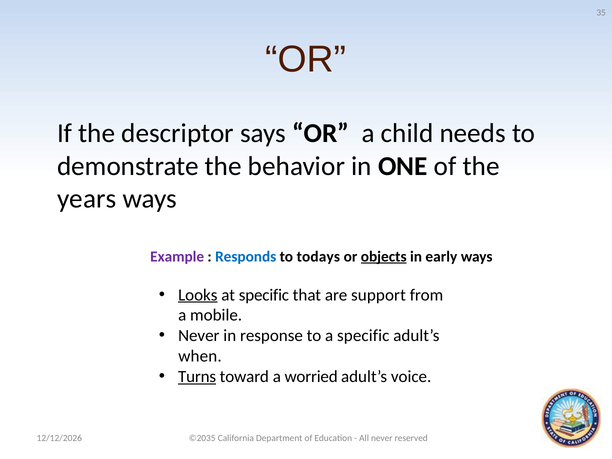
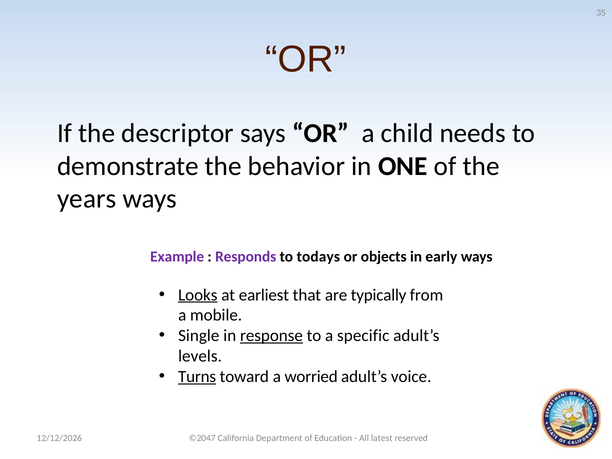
Responds colour: blue -> purple (246, 256)
objects underline: present -> none (384, 256)
at specific: specific -> earliest (264, 295)
support: support -> typically (379, 295)
Never: Never -> Single (199, 336)
response underline: none -> present (271, 336)
when: when -> levels (200, 356)
©2035: ©2035 -> ©2047 (202, 438)
All never: never -> latest (382, 438)
